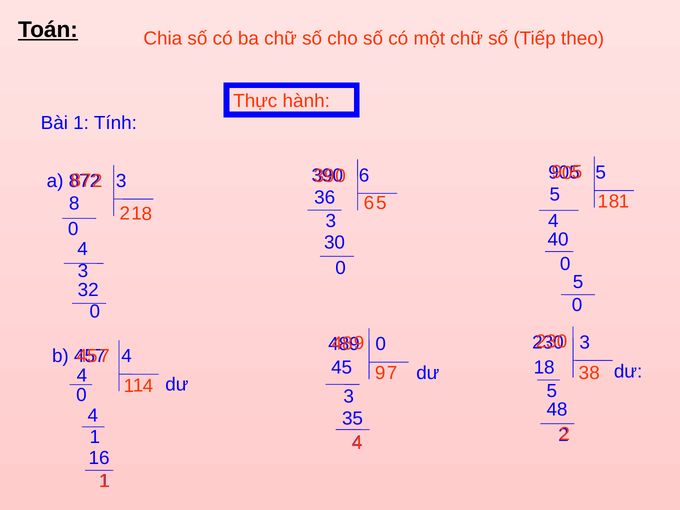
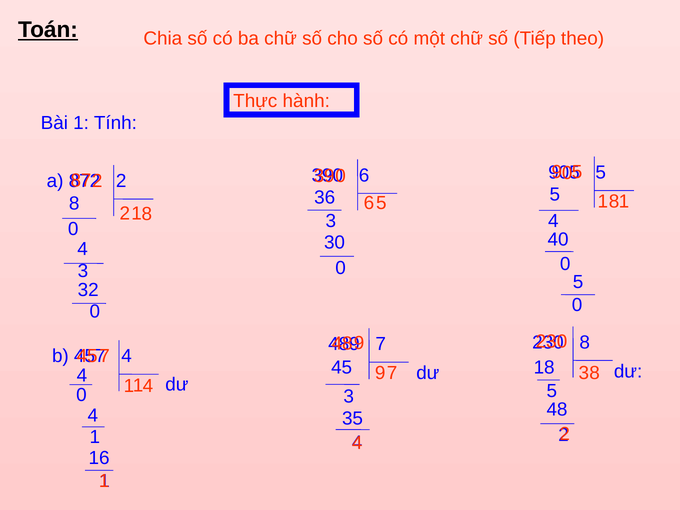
3: 3 -> 2 (121, 181)
3: 3 -> 8 (585, 342)
0: 0 -> 7 (381, 344)
